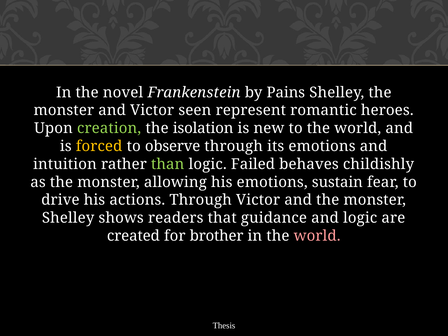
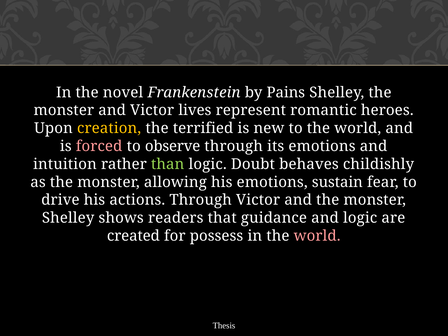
seen: seen -> lives (195, 110)
creation colour: light green -> yellow (109, 128)
isolation: isolation -> terrified (203, 128)
forced colour: yellow -> pink (99, 146)
Failed: Failed -> Doubt (253, 164)
brother: brother -> possess (216, 236)
